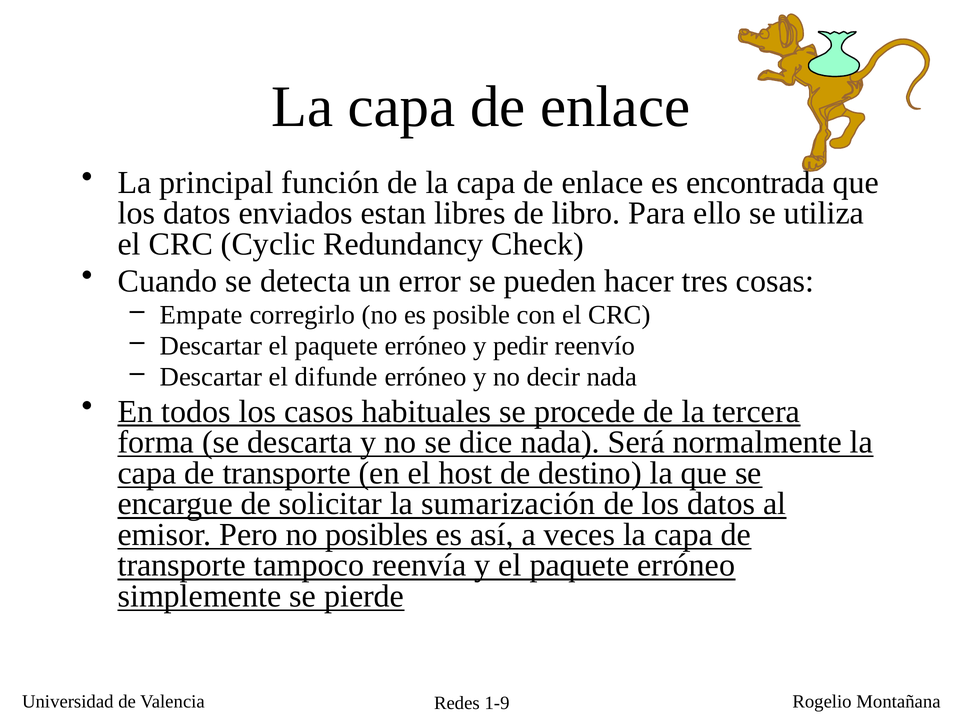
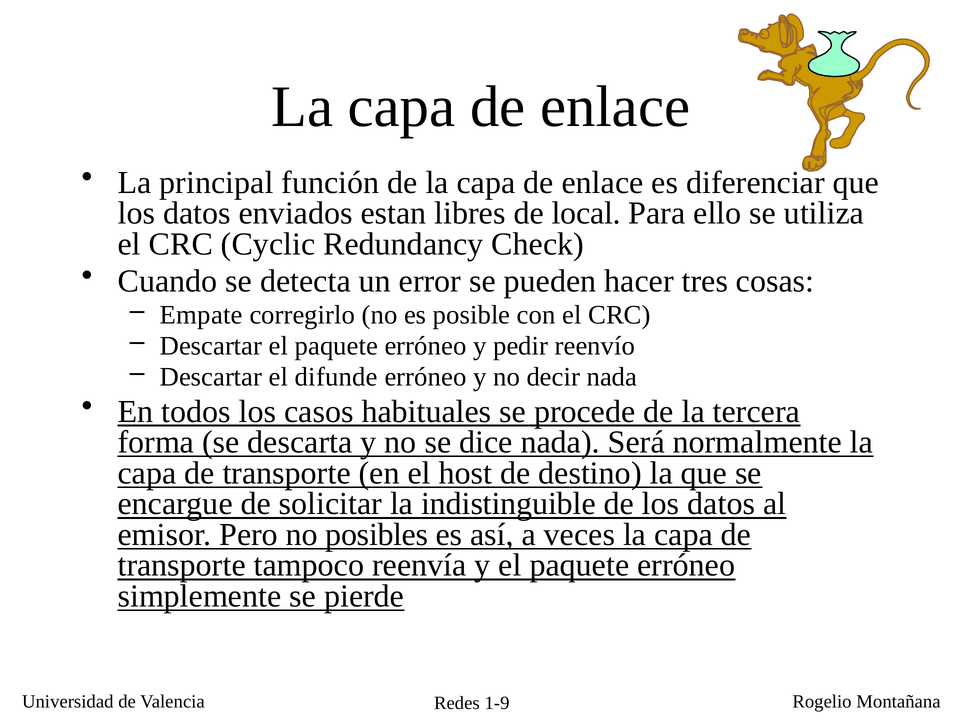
encontrada: encontrada -> diferenciar (756, 183)
libro: libro -> local (586, 213)
sumarización: sumarización -> indistinguible (509, 504)
